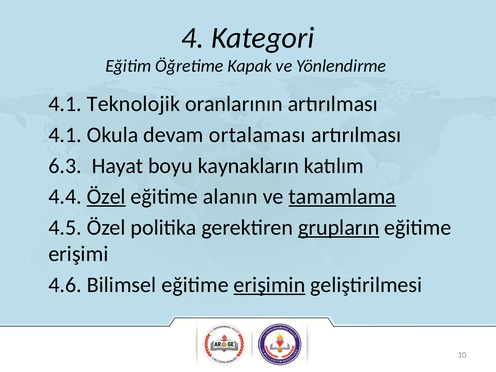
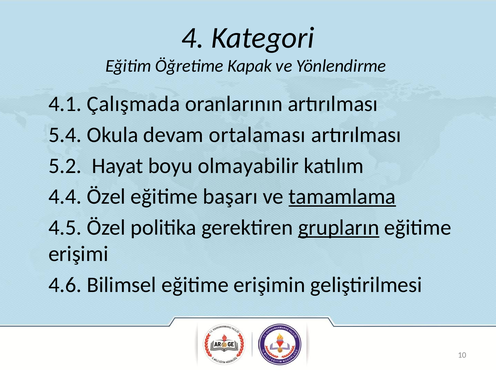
Teknolojik: Teknolojik -> Çalışmada (133, 104)
4.1: 4.1 -> 5.4 (65, 135)
6.3: 6.3 -> 5.2 (65, 166)
kaynakların: kaynakların -> olmayabilir (248, 166)
Özel underline: present -> none (106, 197)
alanın: alanın -> başarı (230, 197)
erişimin underline: present -> none (269, 285)
